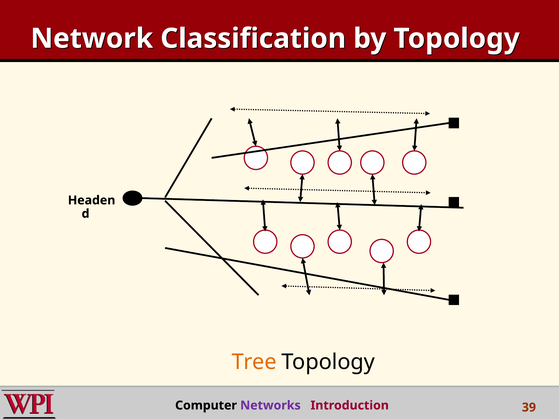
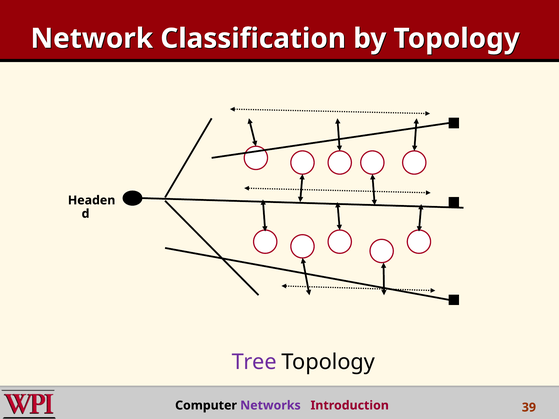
Tree colour: orange -> purple (254, 362)
